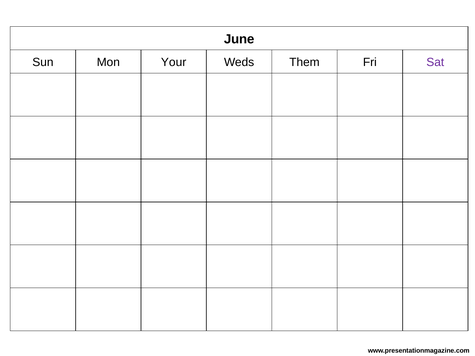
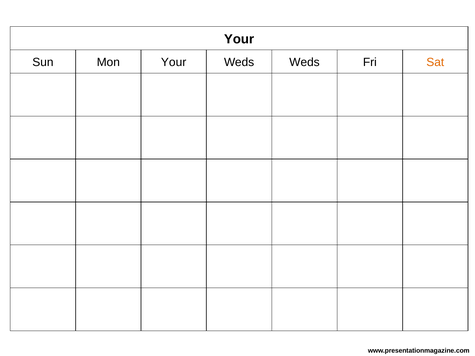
June: June -> Your (239, 39)
Them: Them -> Weds (304, 62)
Sat colour: purple -> orange (435, 62)
